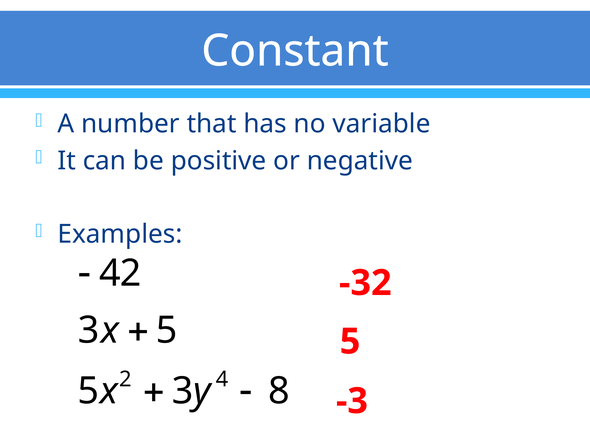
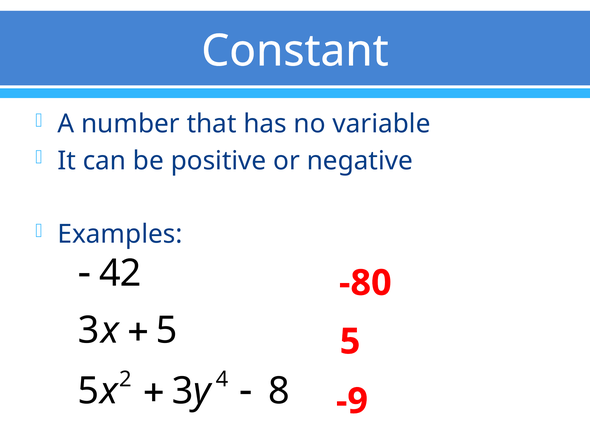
-32: -32 -> -80 (365, 283)
-3: -3 -> -9 (352, 401)
